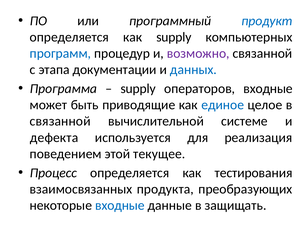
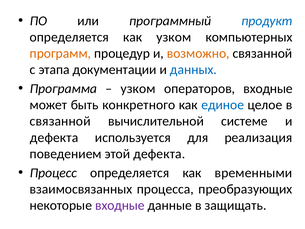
как supply: supply -> узком (174, 37)
программ colour: blue -> orange (60, 53)
возможно colour: purple -> orange (198, 53)
supply: supply -> узком (138, 89)
приводящие: приводящие -> конкретного (139, 105)
этой текущее: текущее -> дефекта (159, 154)
тестирования: тестирования -> временными (253, 173)
продукта: продукта -> процесса (165, 189)
входные colour: blue -> purple (120, 205)
